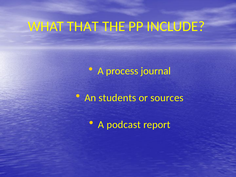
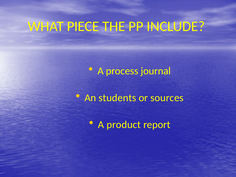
THAT: THAT -> PIECE (83, 26)
podcast: podcast -> product (124, 125)
